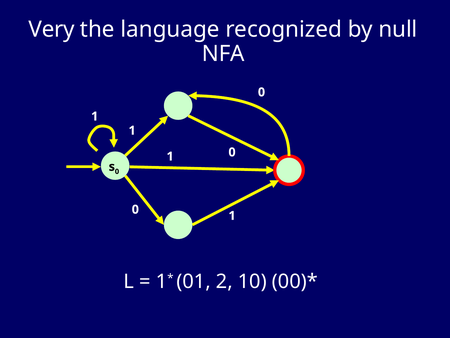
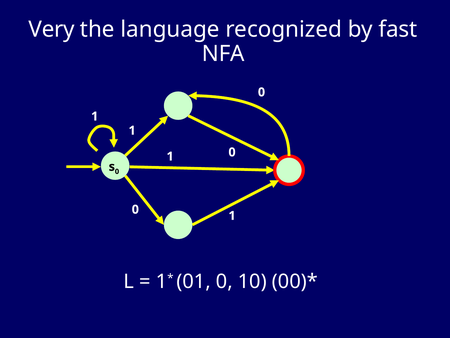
null: null -> fast (398, 29)
01 2: 2 -> 0 (224, 281)
